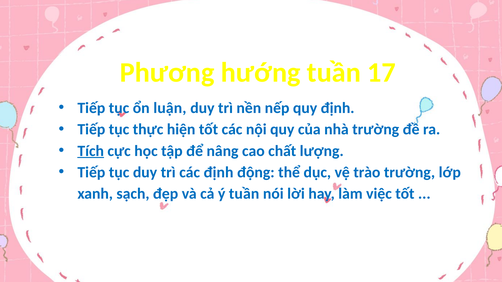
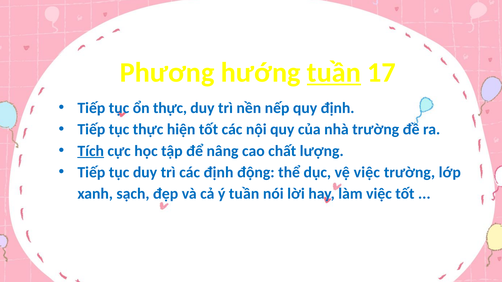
tuần underline: none -> present (334, 73)
ổn luận: luận -> thực (170, 108)
vệ trào: trào -> việc (367, 172)
